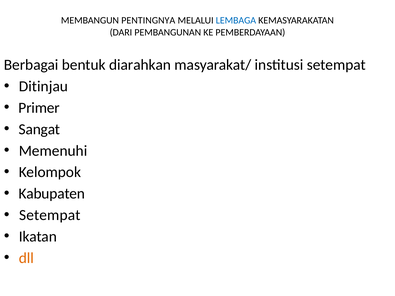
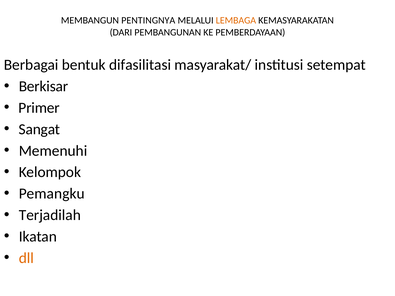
LEMBAGA colour: blue -> orange (236, 20)
diarahkan: diarahkan -> difasilitasi (140, 65)
Ditinjau: Ditinjau -> Berkisar (44, 86)
Kabupaten: Kabupaten -> Pemangku (52, 194)
Setempat: Setempat -> Terjadilah (50, 215)
